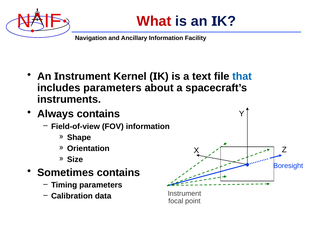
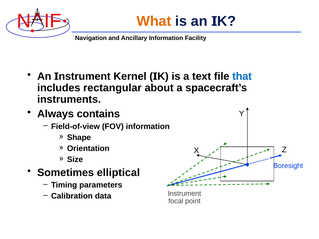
What colour: red -> orange (154, 21)
includes parameters: parameters -> rectangular (112, 88)
Sometimes contains: contains -> elliptical (118, 173)
